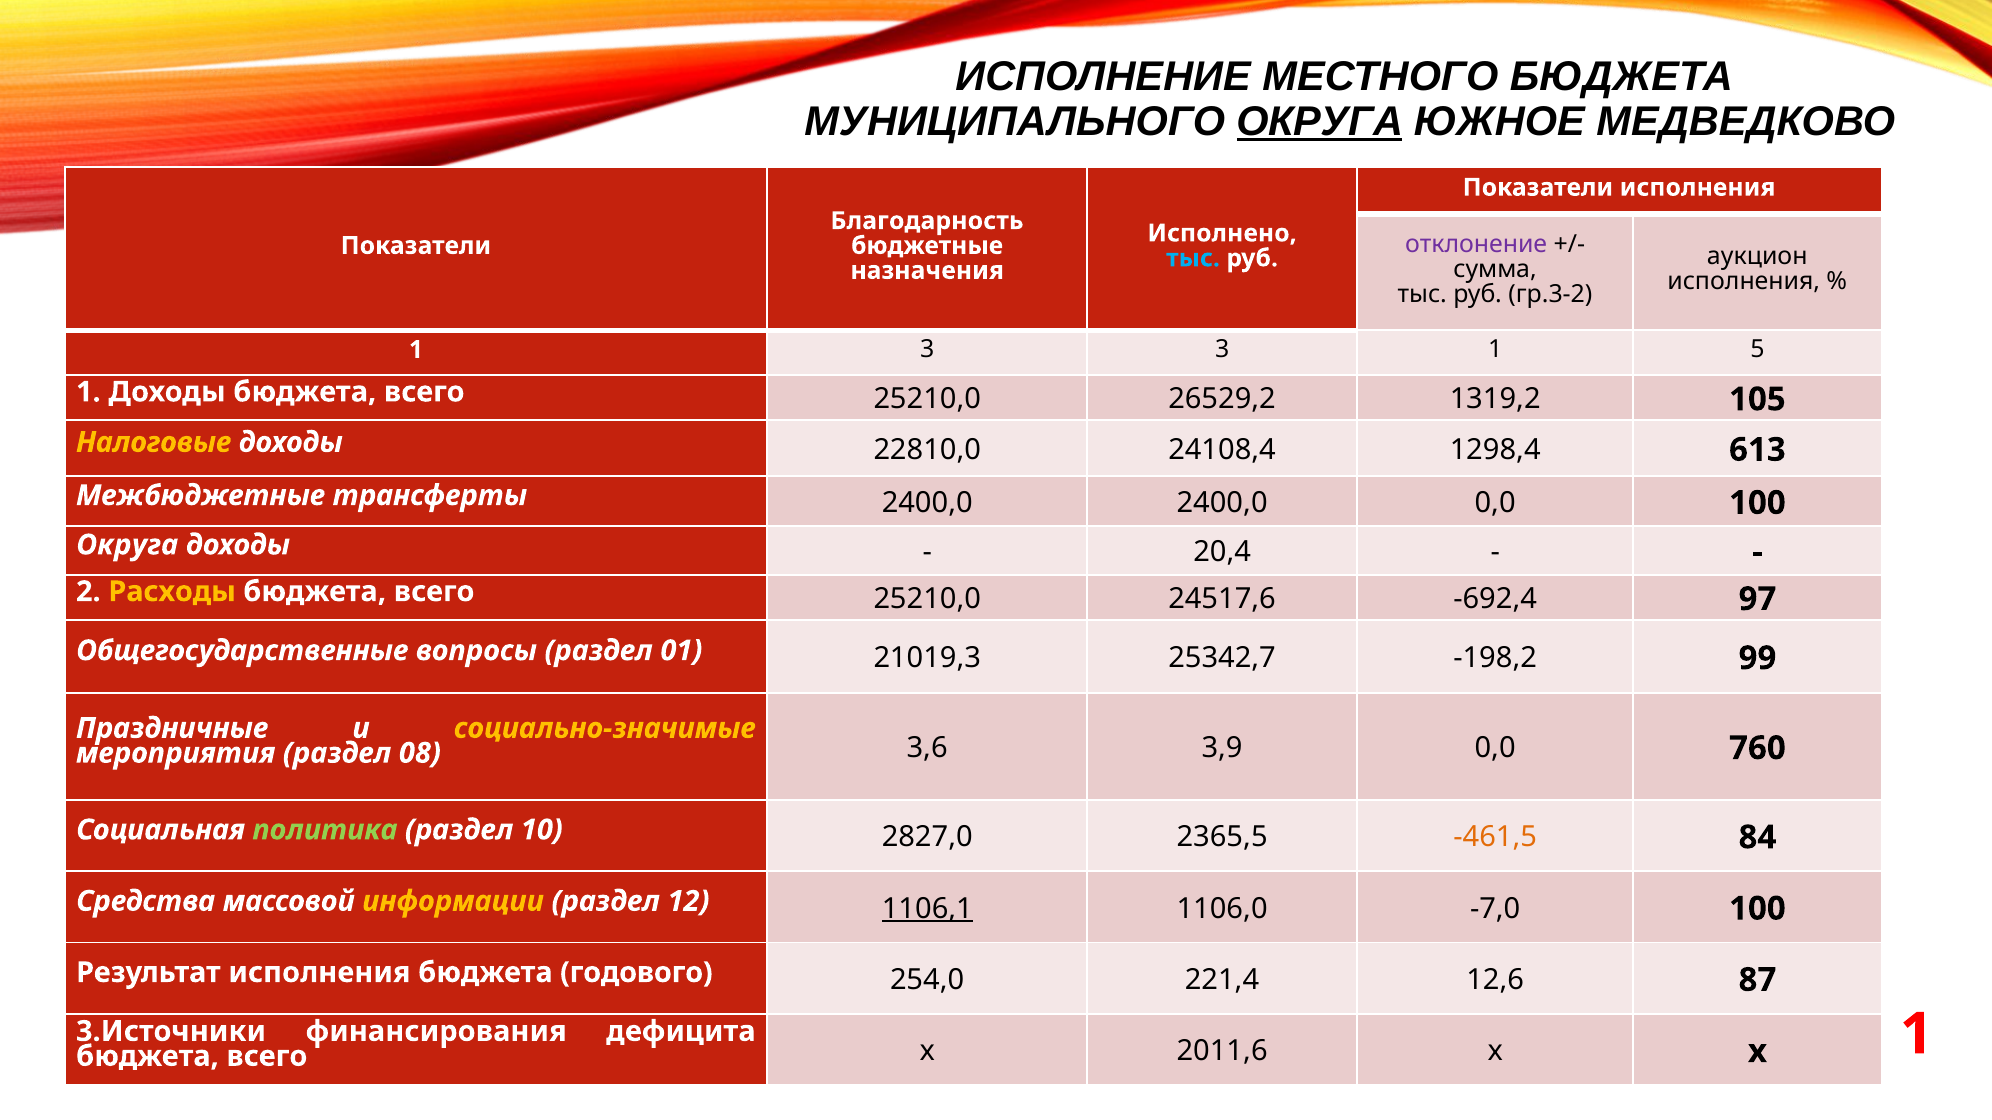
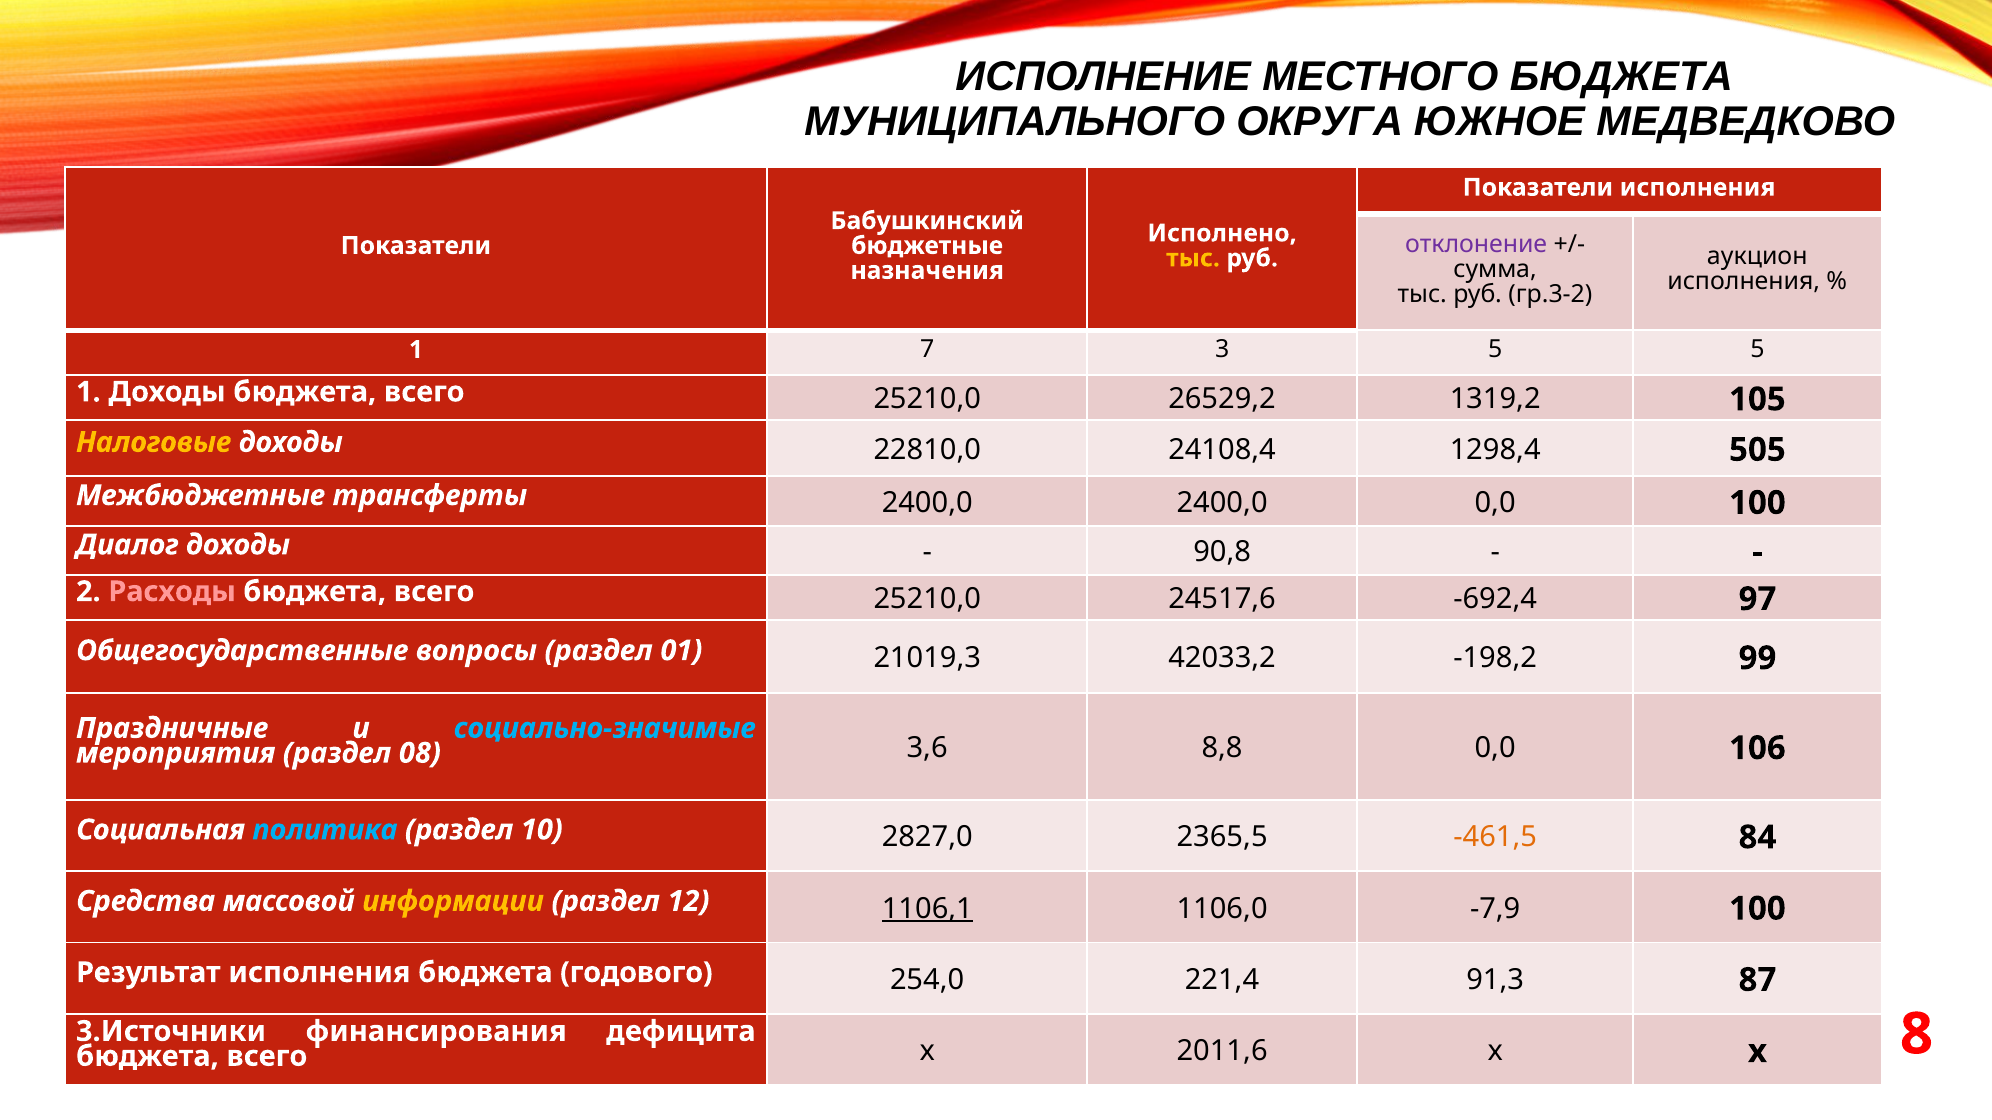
ОКРУГА underline: present -> none (1320, 122)
Благодарность: Благодарность -> Бабушкинский (927, 221)
тыс colour: light blue -> yellow (1193, 258)
1 3: 3 -> 7 (927, 350)
3 1: 1 -> 5 (1495, 350)
613: 613 -> 505 (1757, 450)
Округа: Округа -> Диалог (127, 545)
20,4: 20,4 -> 90,8 (1222, 552)
Расходы colour: yellow -> pink (172, 592)
25342,7: 25342,7 -> 42033,2 (1222, 658)
социально-значимые colour: yellow -> light blue (605, 729)
3,9: 3,9 -> 8,8 (1222, 748)
760: 760 -> 106 (1757, 749)
политика colour: light green -> light blue (325, 830)
-7,0: -7,0 -> -7,9 (1495, 909)
12,6: 12,6 -> 91,3 (1495, 980)
х 1: 1 -> 8 (1917, 1035)
